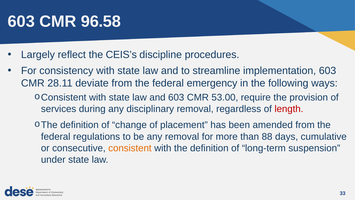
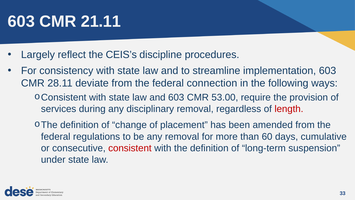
96.58: 96.58 -> 21.11 (101, 21)
emergency: emergency -> connection (212, 83)
88: 88 -> 60 (267, 136)
consistent colour: orange -> red (130, 148)
